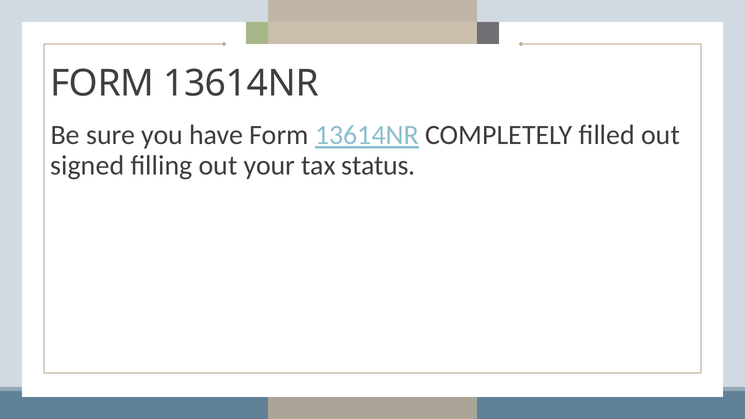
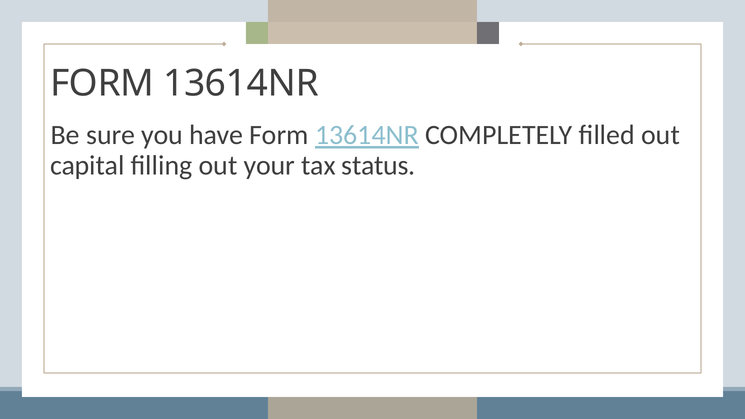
signed: signed -> capital (87, 165)
